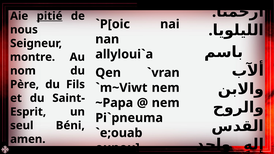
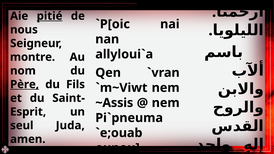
Père underline: none -> present (25, 84)
~Papa: ~Papa -> ~Assis (114, 103)
Béni: Béni -> Juda (70, 126)
